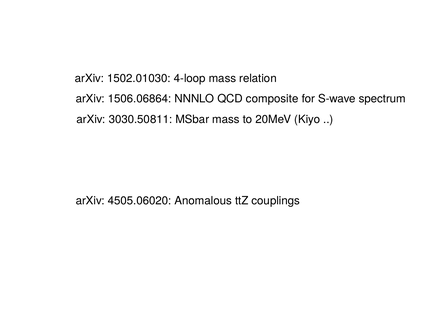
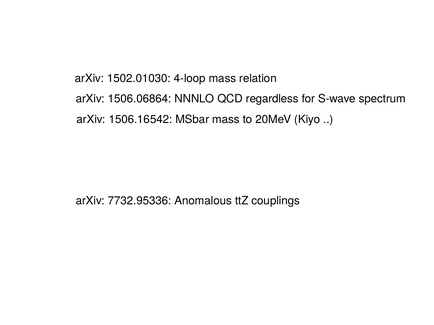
composite: composite -> regardless (272, 99)
3030.50811: 3030.50811 -> 1506.16542 (140, 120)
4505.06020: 4505.06020 -> 7732.95336 (140, 201)
